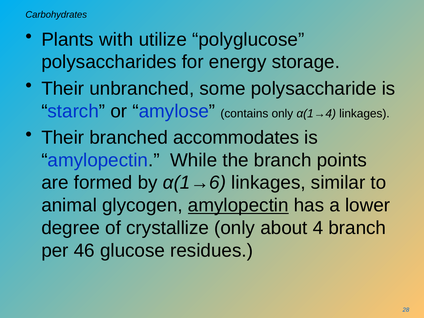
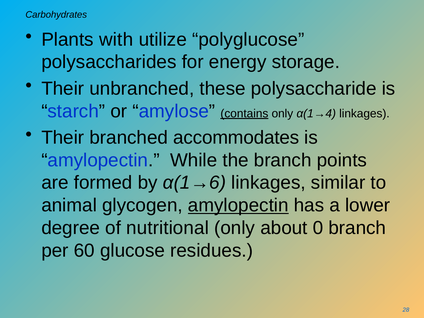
some: some -> these (223, 88)
contains underline: none -> present (244, 113)
crystallize: crystallize -> nutritional (168, 228)
4: 4 -> 0 (318, 228)
46: 46 -> 60 (84, 251)
